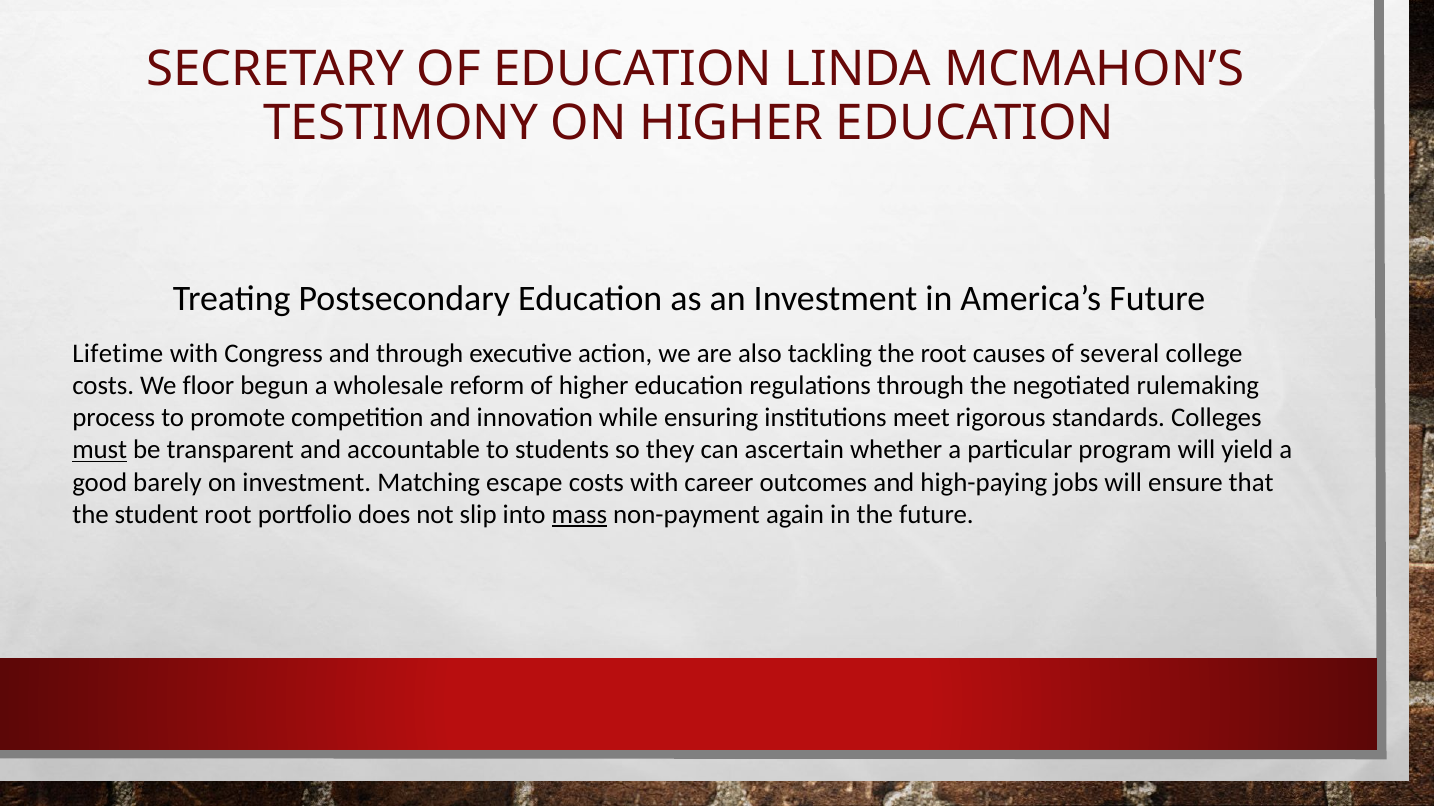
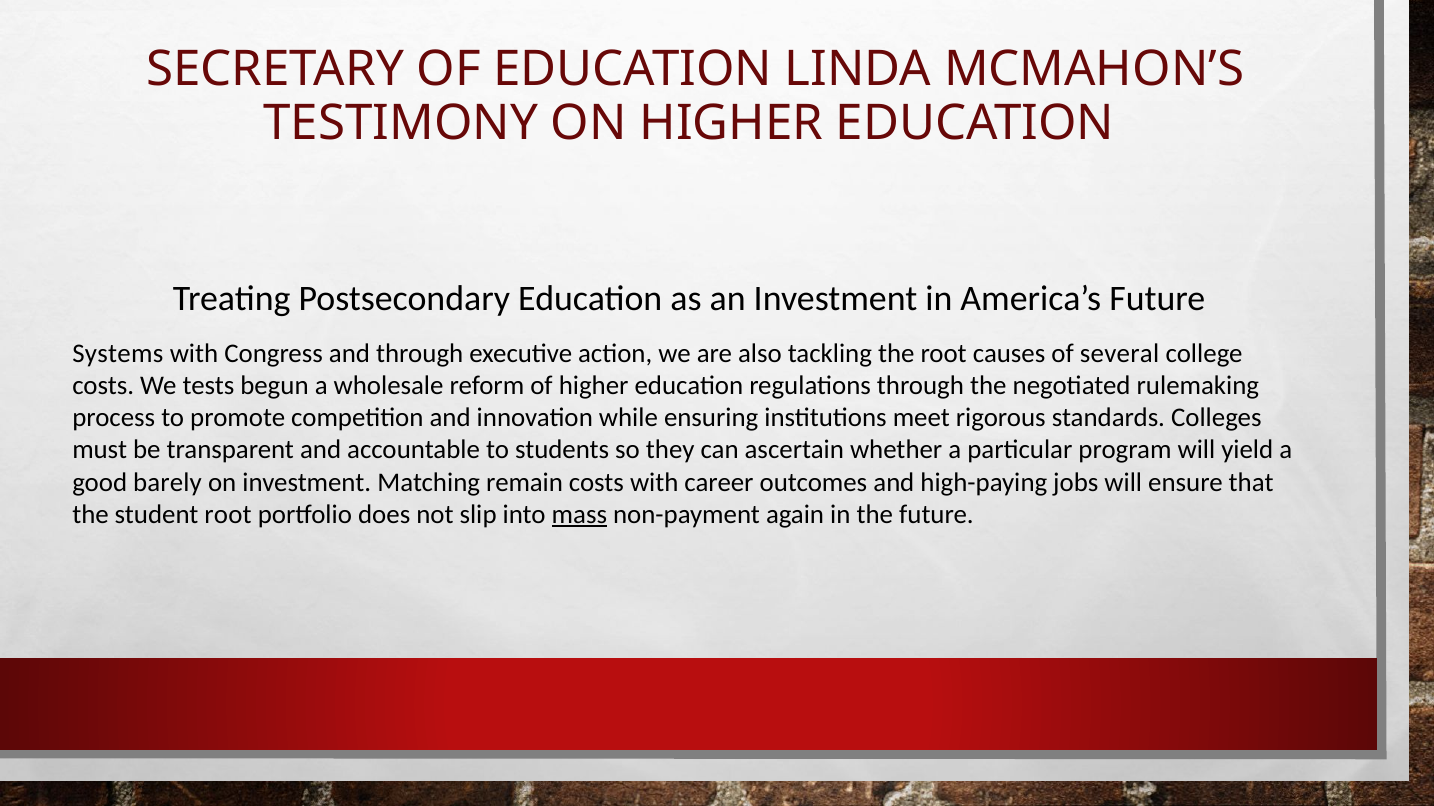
Lifetime: Lifetime -> Systems (118, 354)
floor: floor -> tests (208, 386)
must underline: present -> none (100, 450)
escape: escape -> remain (524, 483)
